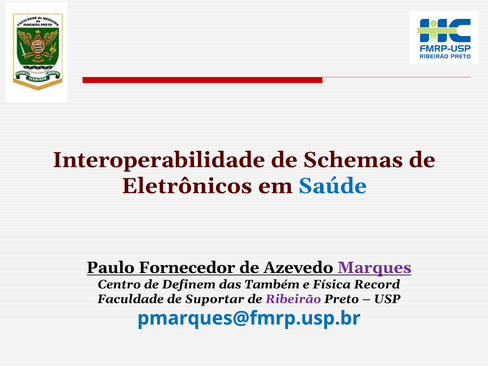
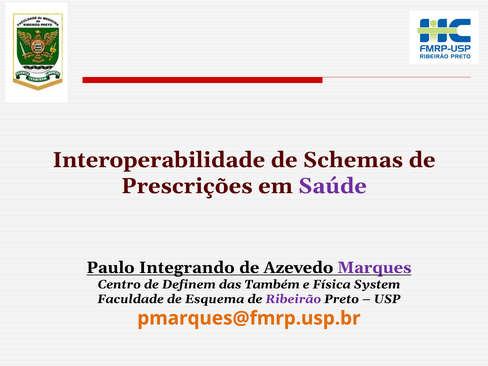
Eletrônicos: Eletrônicos -> Prescrições (187, 186)
Saúde colour: blue -> purple (332, 186)
Fornecedor: Fornecedor -> Integrando (187, 268)
Record: Record -> System (377, 284)
Suportar: Suportar -> Esquema (215, 299)
pmarques@fmrp.usp.br colour: blue -> orange (249, 318)
